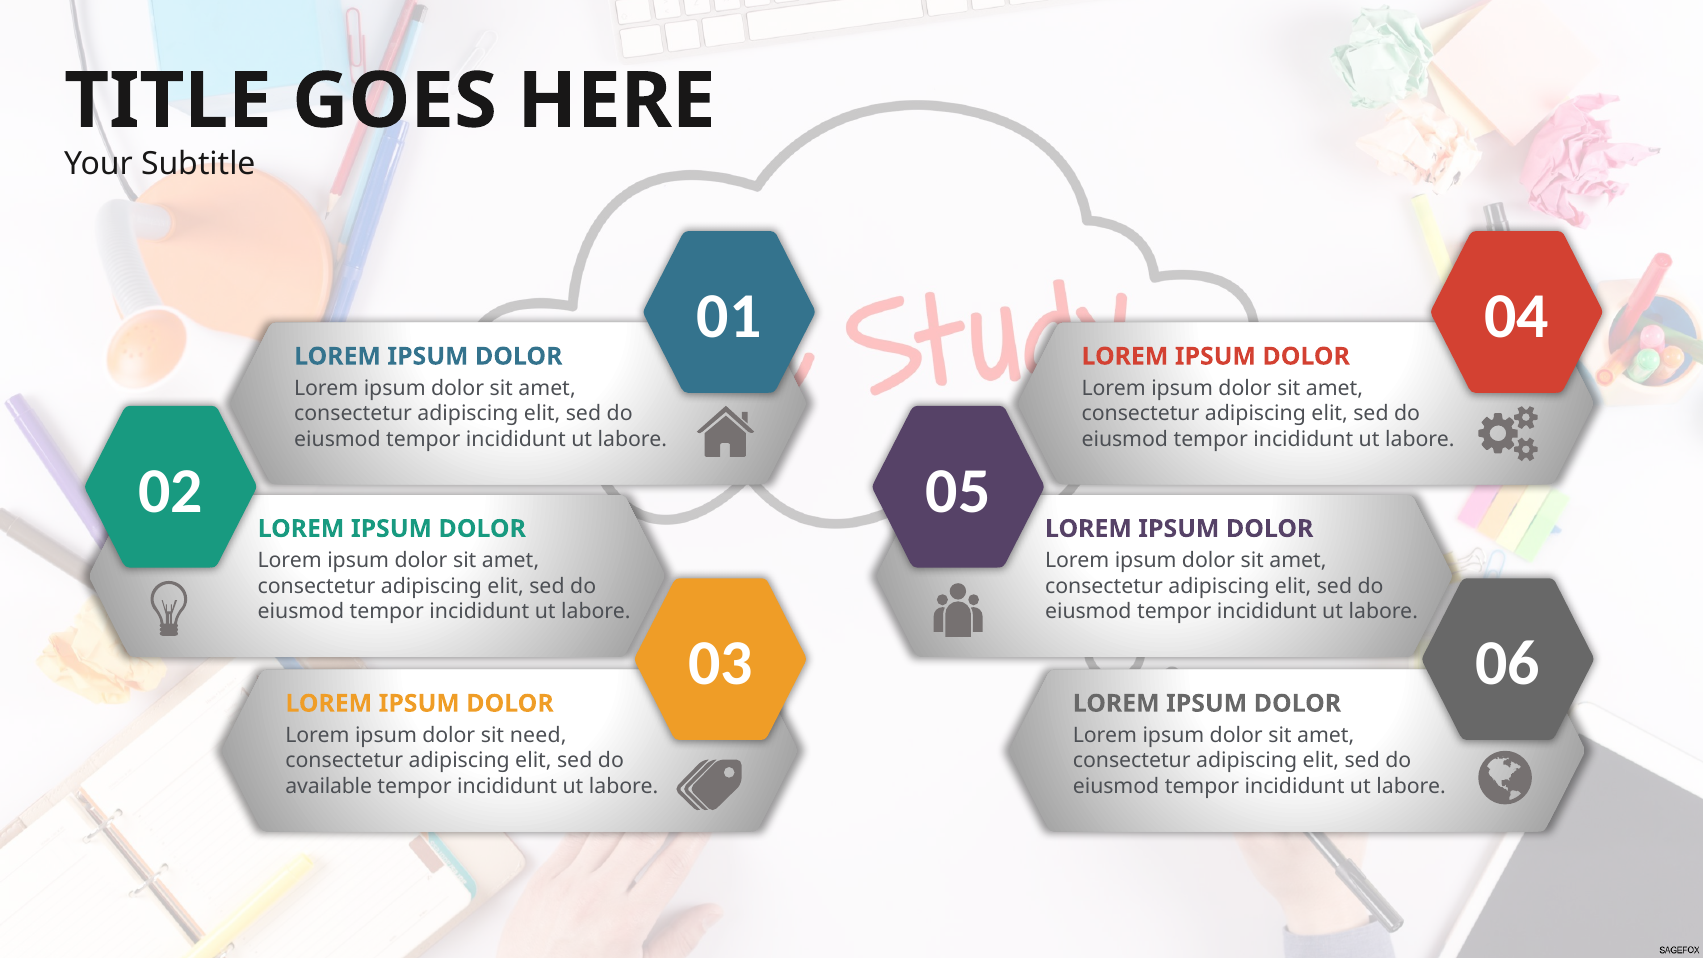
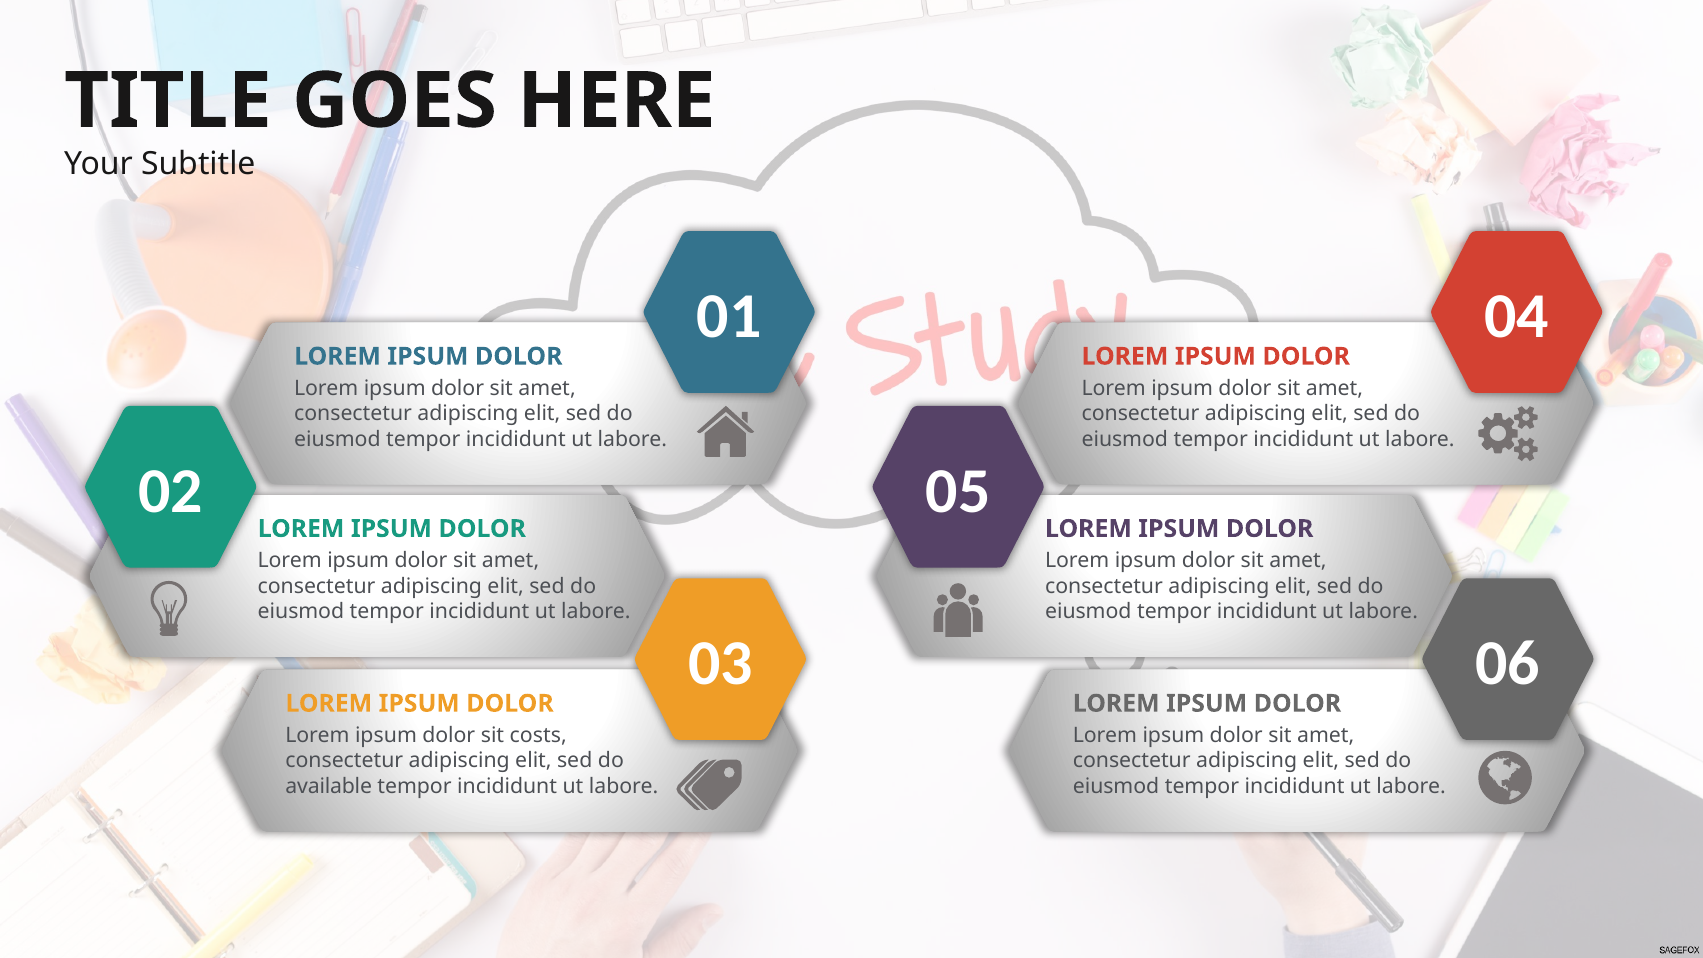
need: need -> costs (538, 735)
